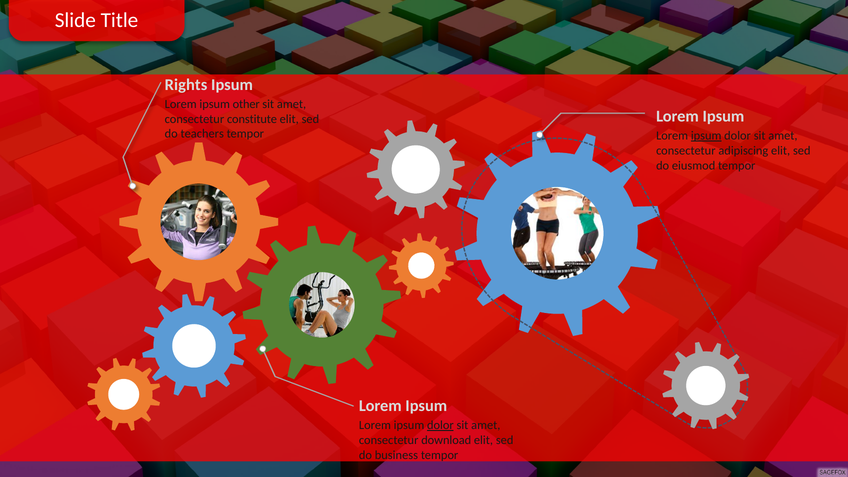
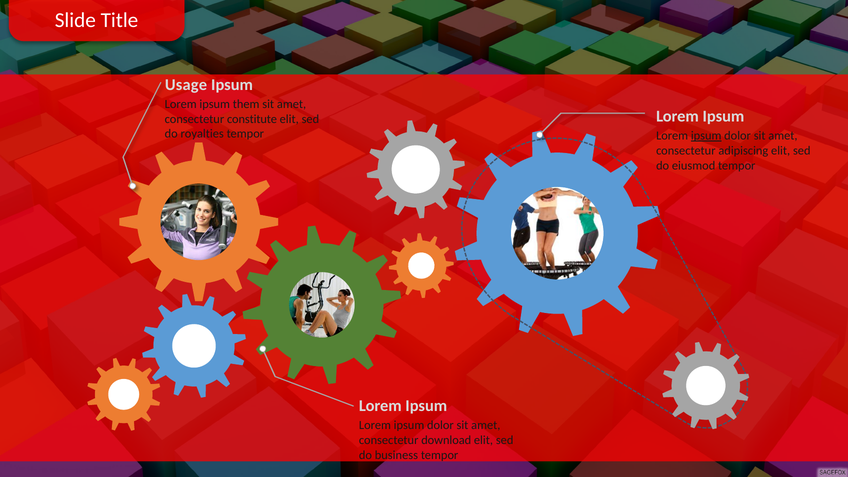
Rights: Rights -> Usage (186, 85)
other: other -> them (246, 104)
teachers: teachers -> royalties (202, 134)
dolor underline: present -> none (440, 425)
